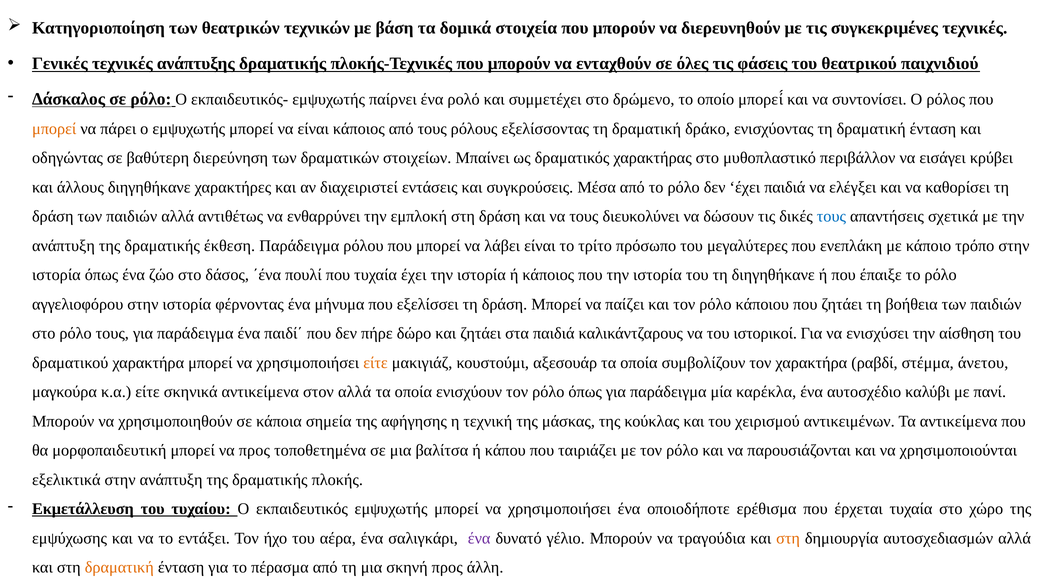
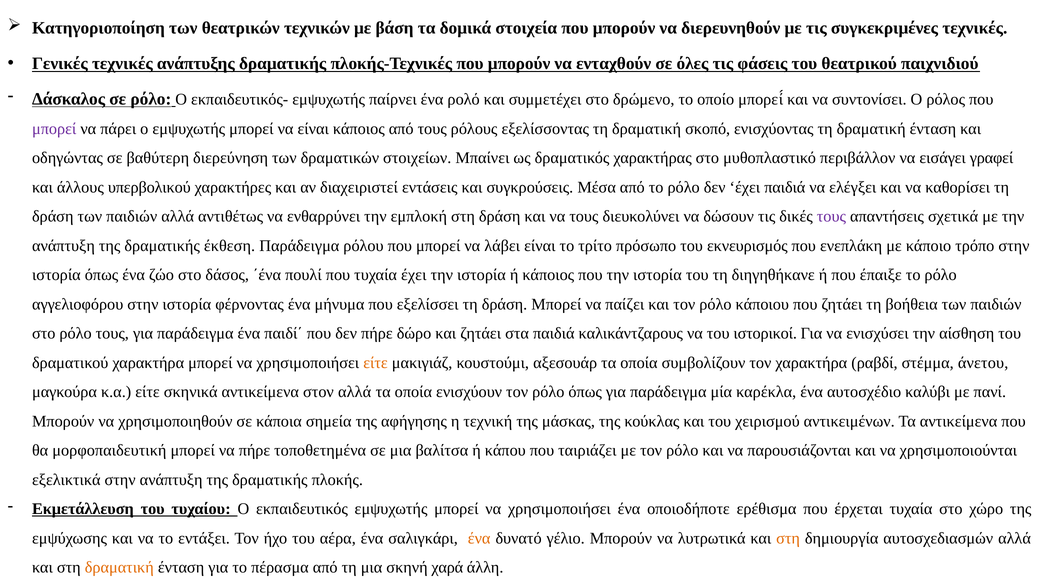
μπορεί colour: orange -> purple (54, 129)
δράκο: δράκο -> σκοπό (708, 129)
κρύβει: κρύβει -> γραφεί (992, 158)
άλλους διηγηθήκανε: διηγηθήκανε -> υπερβολικού (149, 187)
τους colour: blue -> purple (831, 217)
μεγαλύτερες: μεγαλύτερες -> εκνευρισμός (747, 246)
να προς: προς -> πήρε (255, 450)
ένα colour: purple -> orange (479, 538)
τραγούδια: τραγούδια -> λυτρωτικά (712, 538)
σκηνή προς: προς -> χαρά (447, 567)
